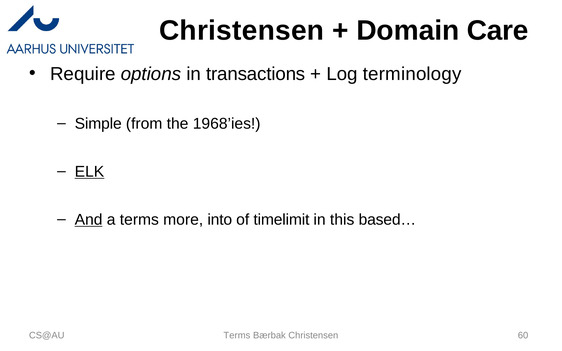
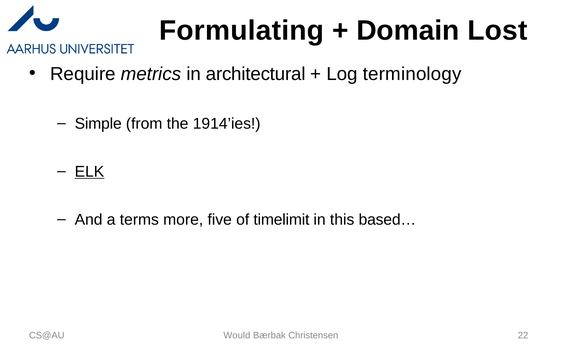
Christensen: Christensen -> Formulating (242, 30)
Care: Care -> Lost (497, 30)
options: options -> metrics (151, 74)
transactions: transactions -> architectural (256, 74)
1968’ies: 1968’ies -> 1914’ies (227, 124)
And underline: present -> none (89, 220)
into: into -> five (220, 220)
CS@AU Terms: Terms -> Would (237, 336)
60: 60 -> 22 (523, 336)
